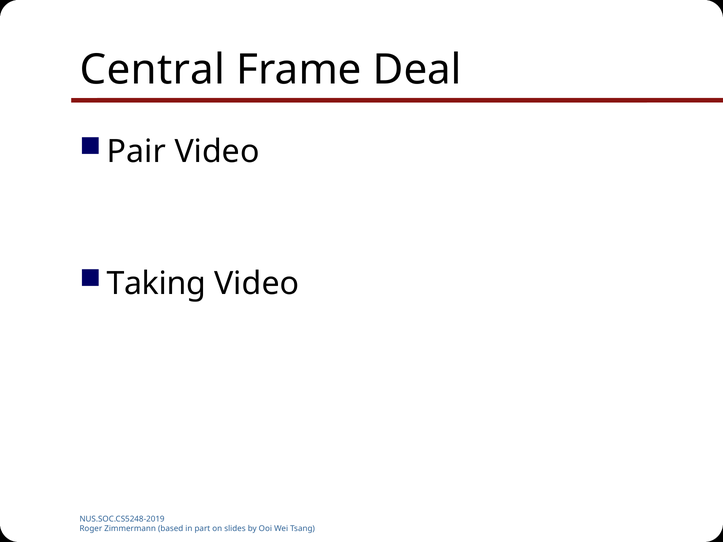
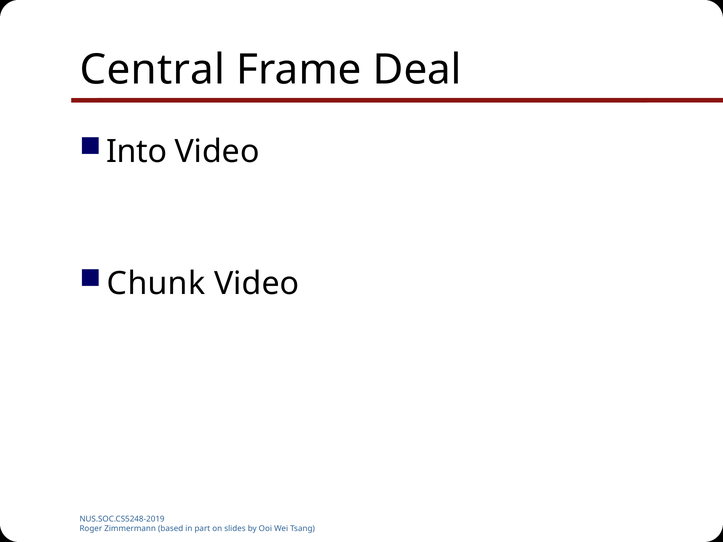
Pair: Pair -> Into (137, 152)
Taking: Taking -> Chunk (156, 284)
